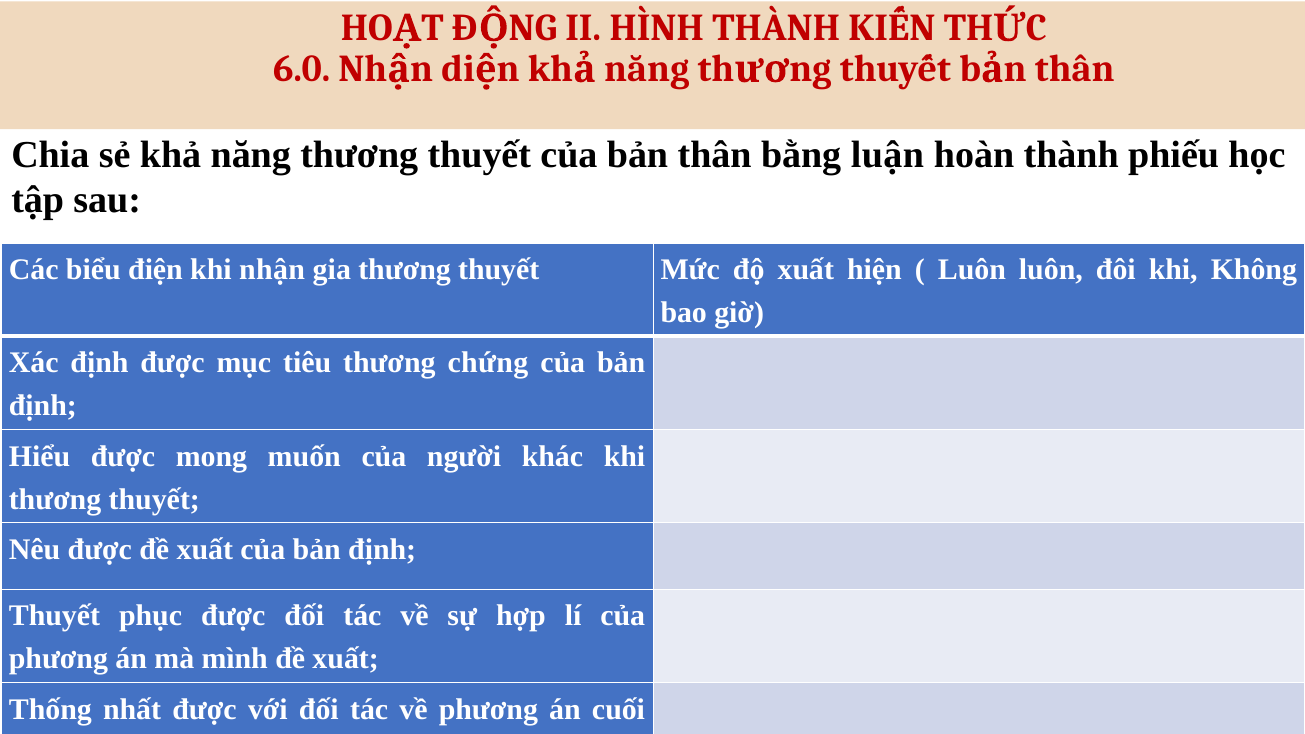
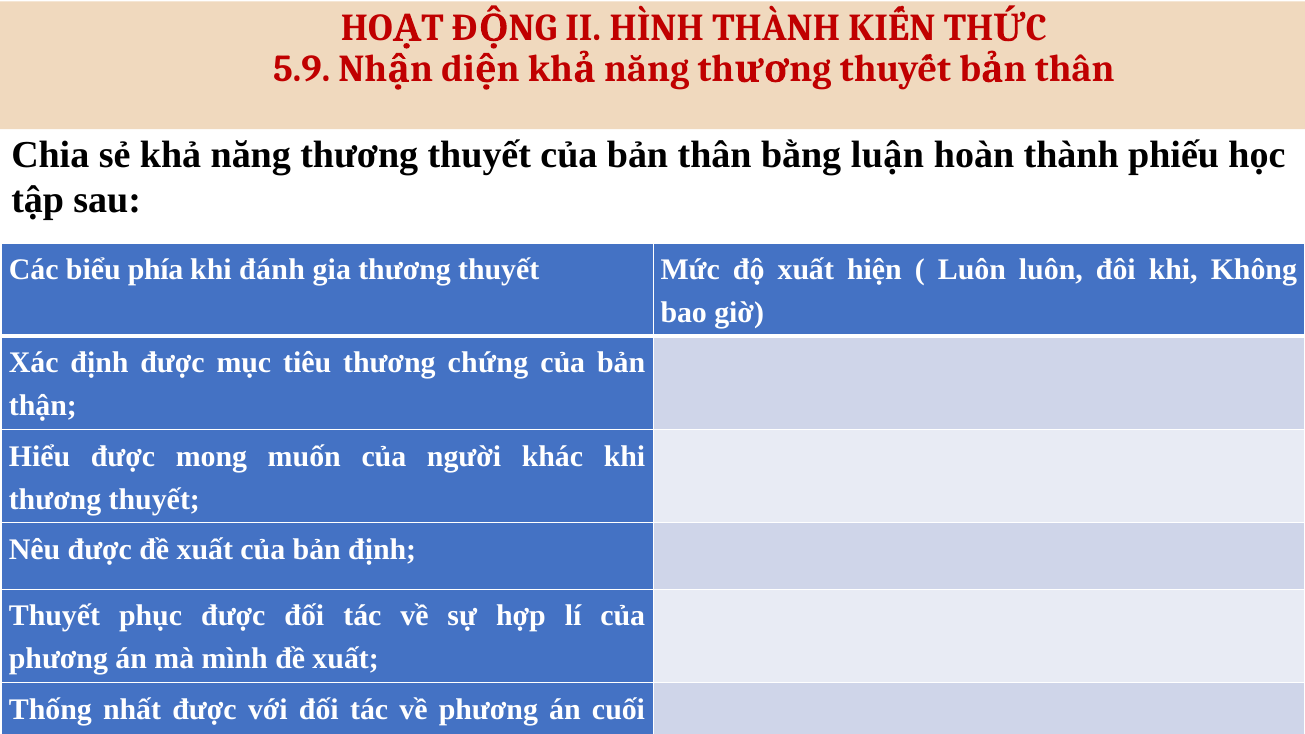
6.0: 6.0 -> 5.9 (302, 69)
điện: điện -> phía (156, 270)
khi nhận: nhận -> đánh (272, 270)
định: định -> thận (43, 406)
